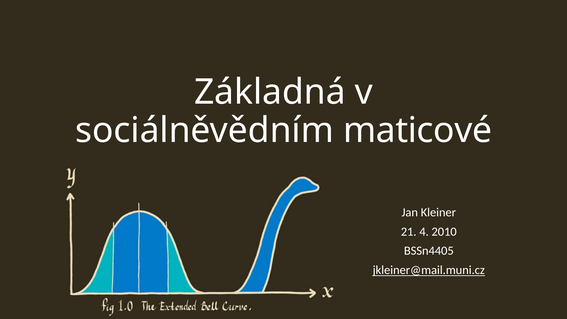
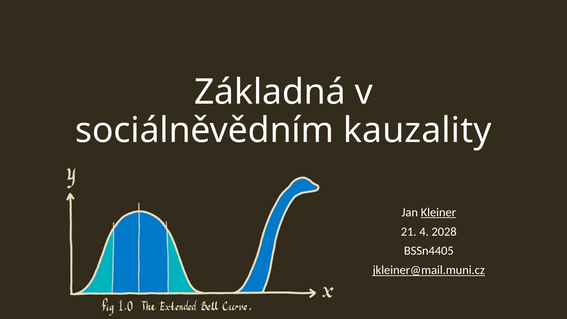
maticové: maticové -> kauzality (417, 130)
Kleiner underline: none -> present (438, 212)
2010: 2010 -> 2028 (444, 232)
